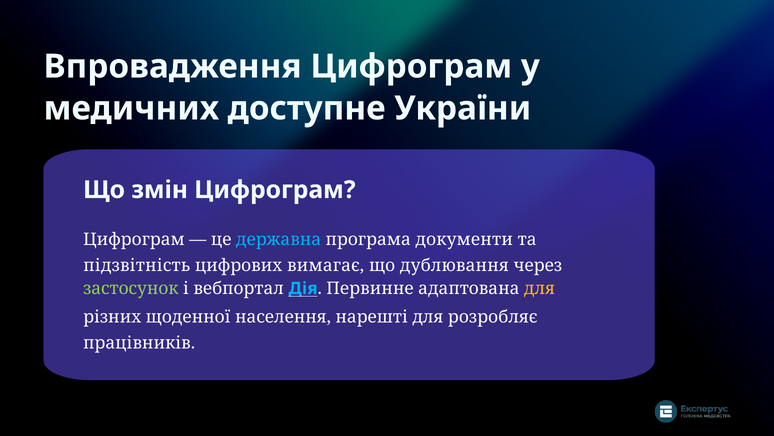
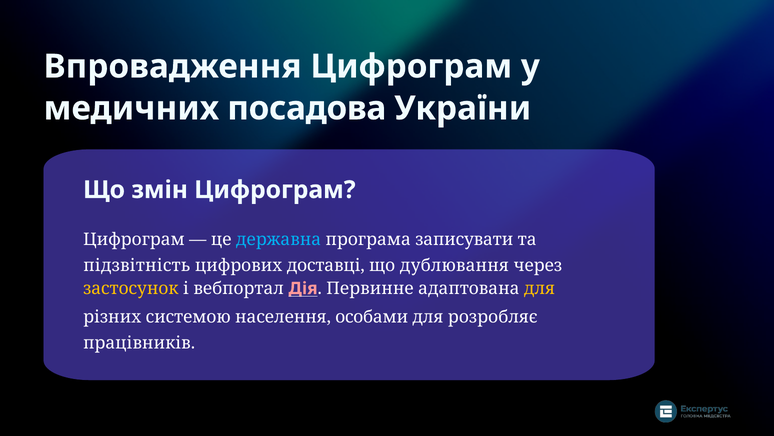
доступне: доступне -> посадова (307, 108)
документи: документи -> записувати (464, 239)
вимагає: вимагає -> доставці (326, 265)
застосунок colour: light green -> yellow (131, 288)
Дія colour: light blue -> pink (303, 288)
щоденної: щоденної -> системою (188, 317)
нарешті: нарешті -> особами (372, 317)
